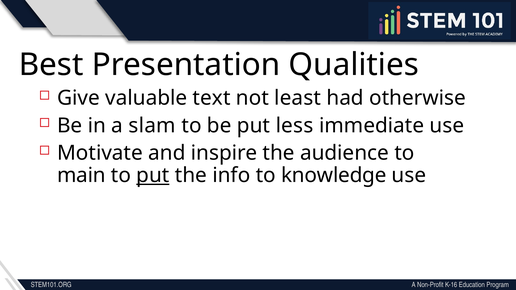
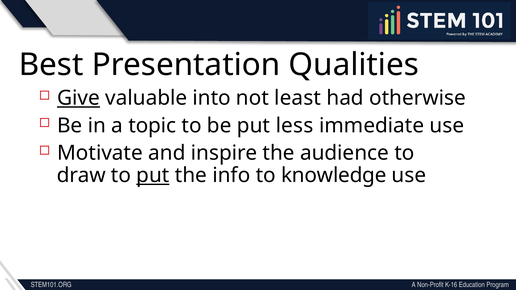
Give underline: none -> present (78, 98)
text: text -> into (212, 98)
slam: slam -> topic (152, 126)
main: main -> draw (81, 176)
